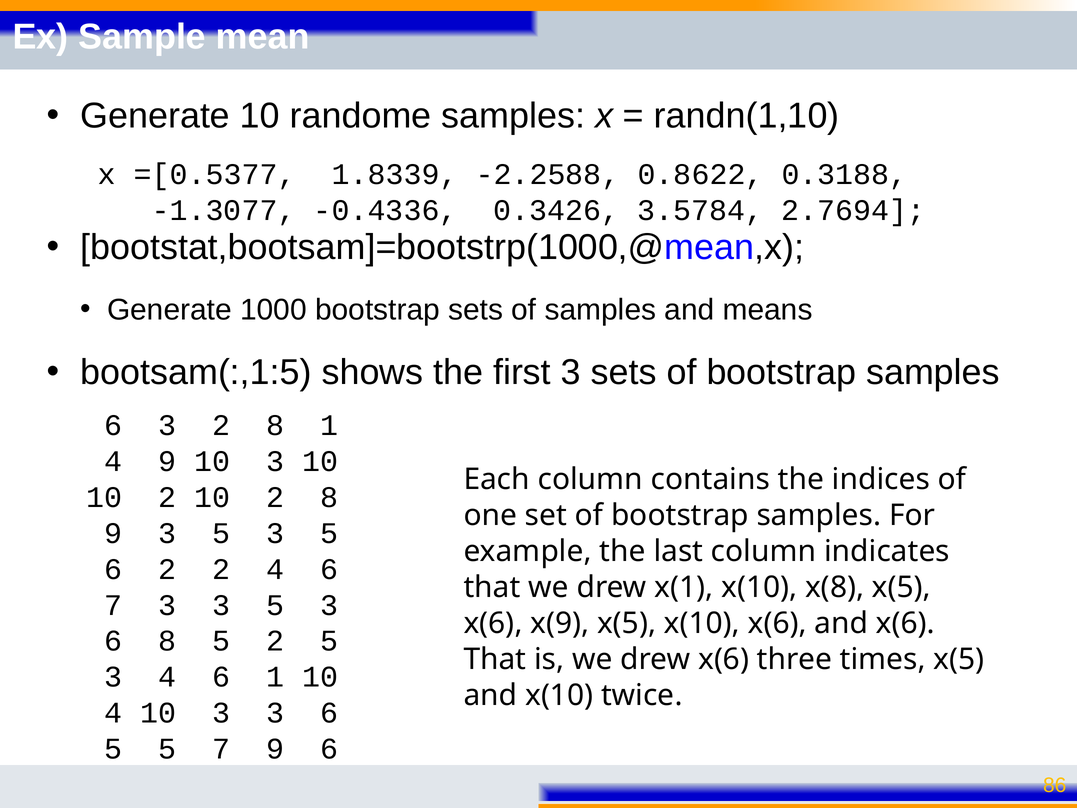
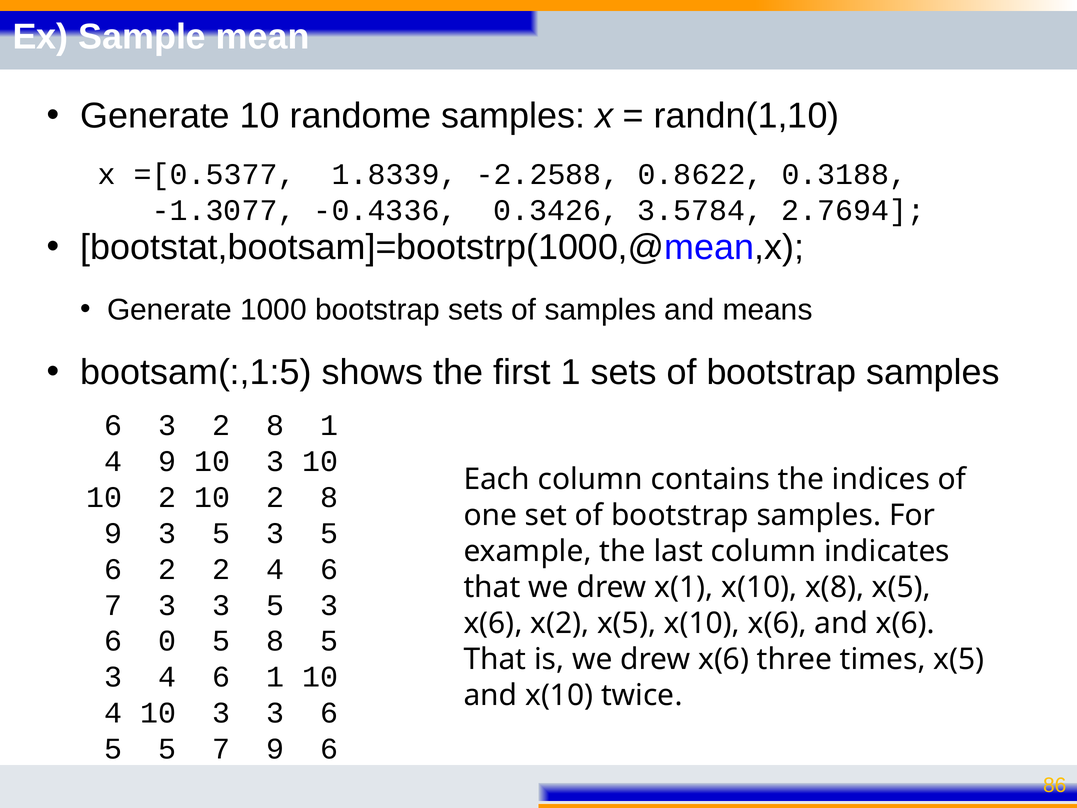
first 3: 3 -> 1 (571, 372)
x(9: x(9 -> x(2 (560, 623)
6 8: 8 -> 0 (167, 641)
5 2: 2 -> 8 (275, 641)
